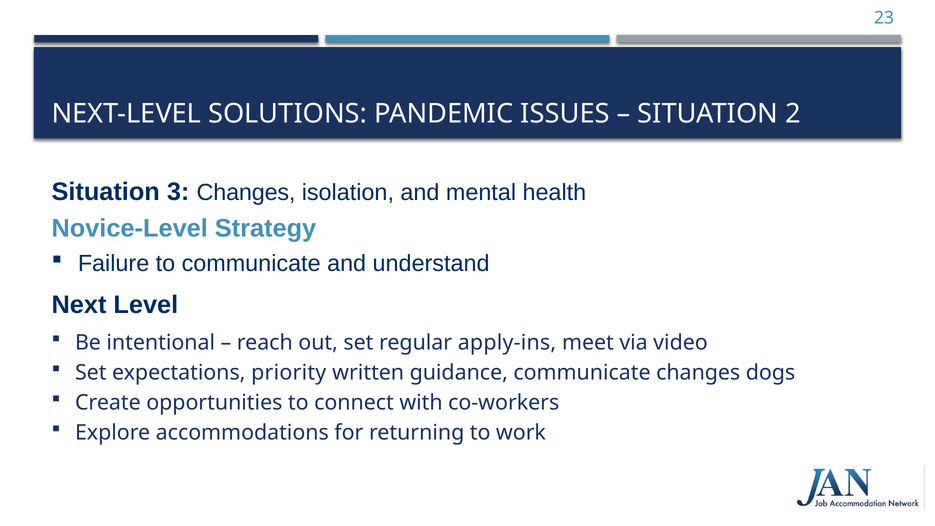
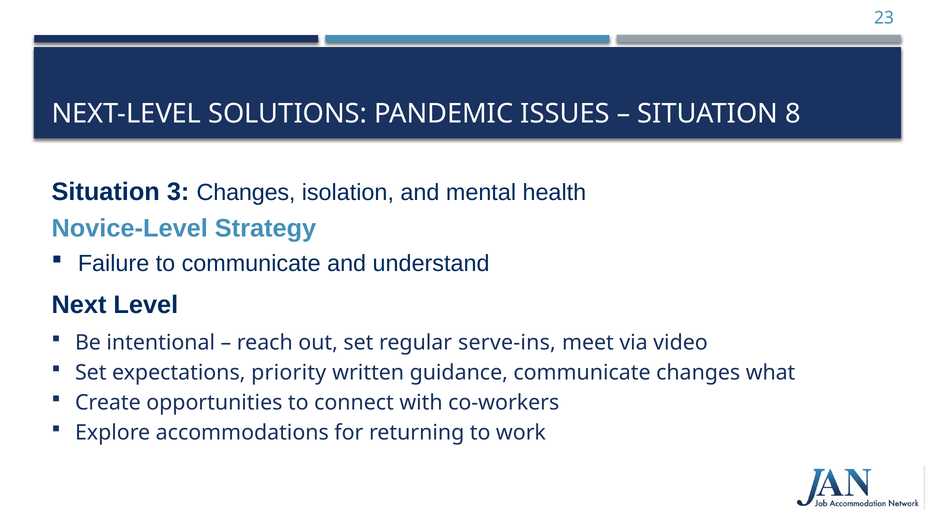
2: 2 -> 8 (793, 114)
apply-ins: apply-ins -> serve-ins (507, 343)
dogs: dogs -> what (771, 373)
